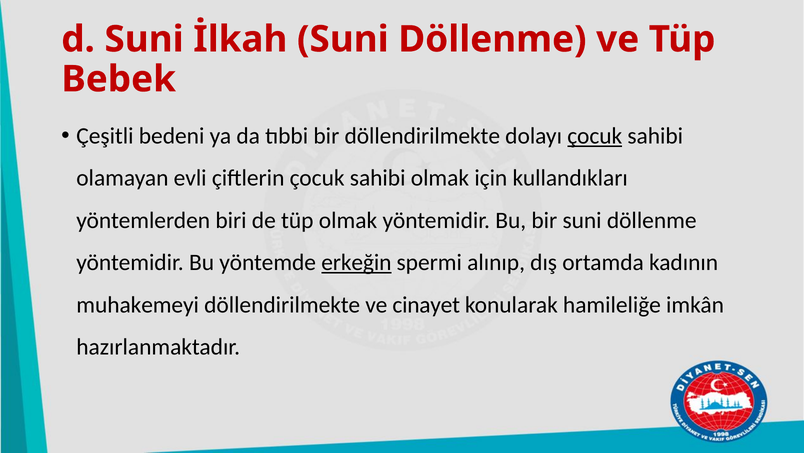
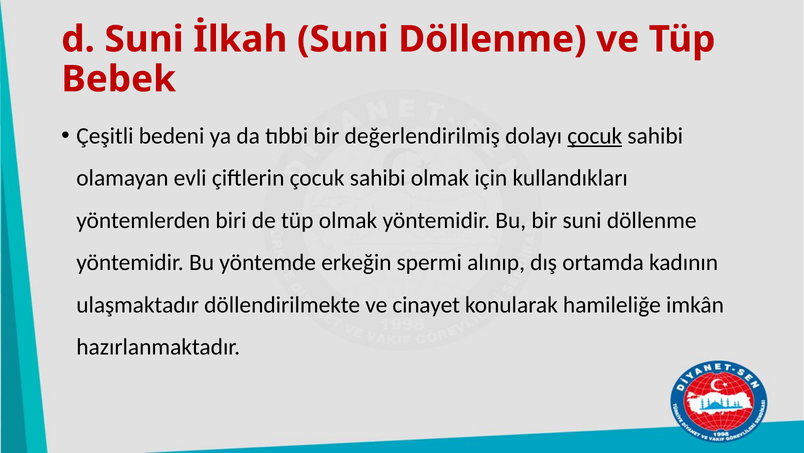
bir döllendirilmekte: döllendirilmekte -> değerlendirilmiş (422, 136)
erkeğin underline: present -> none (356, 262)
muhakemeyi: muhakemeyi -> ulaşmaktadır (138, 304)
